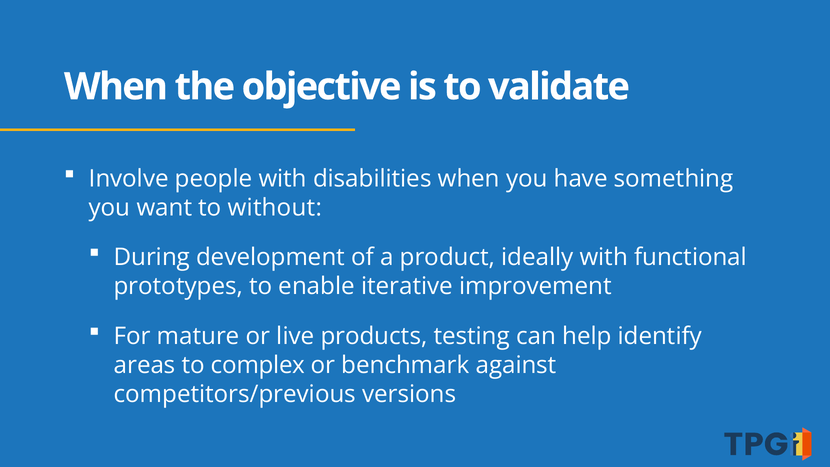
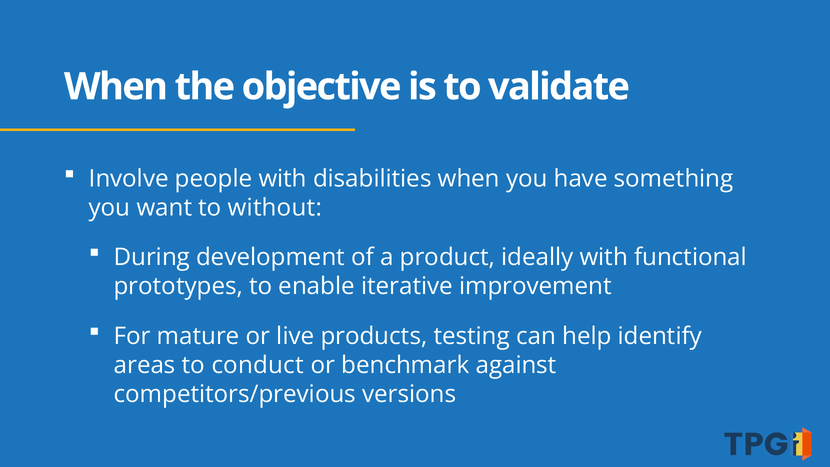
complex: complex -> conduct (258, 365)
